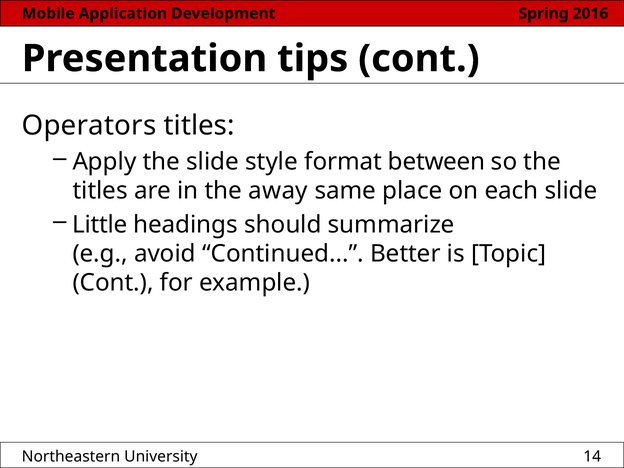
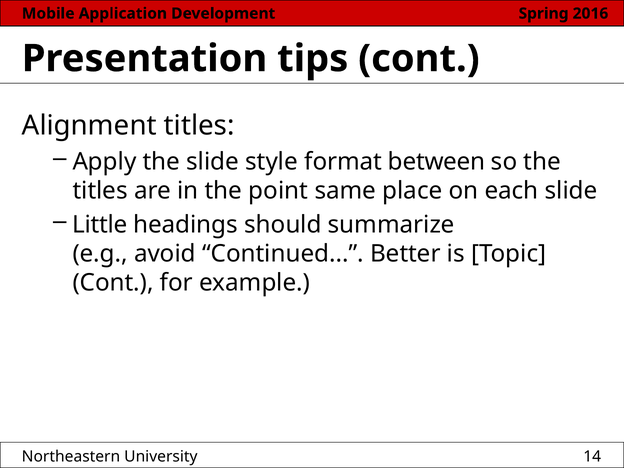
Operators: Operators -> Alignment (89, 126)
away: away -> point (278, 191)
